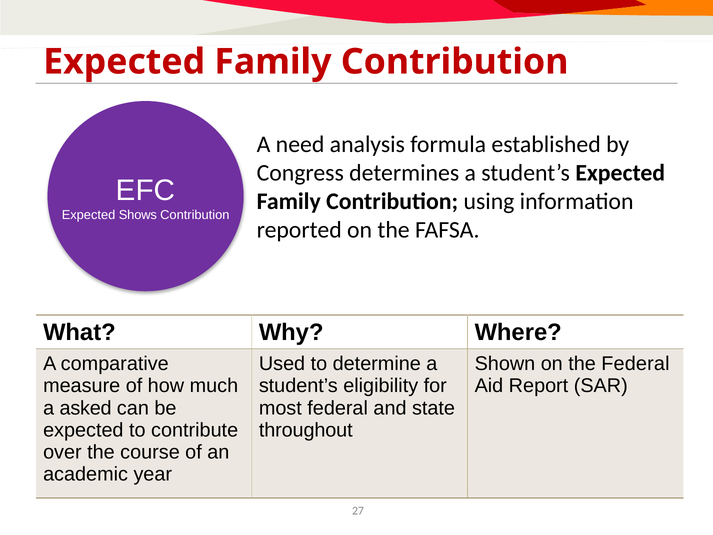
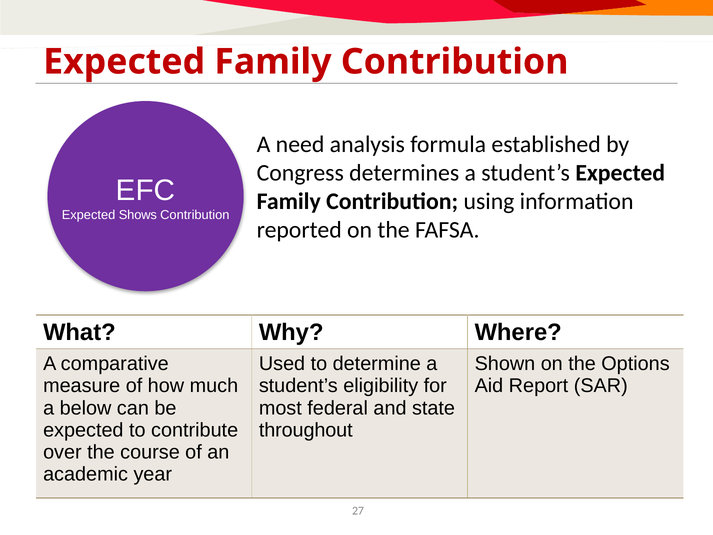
the Federal: Federal -> Options (635, 364)
asked: asked -> below (86, 408)
